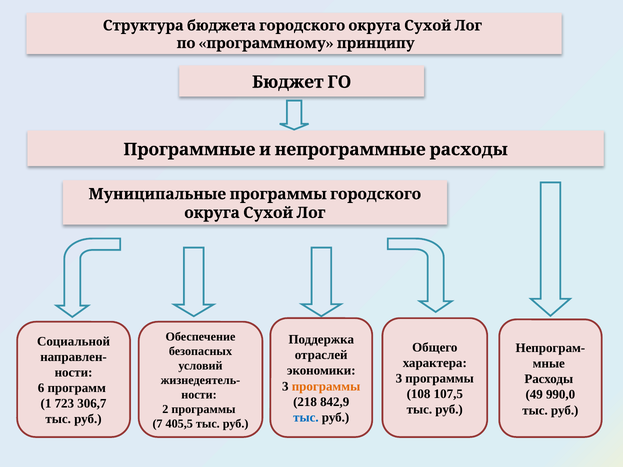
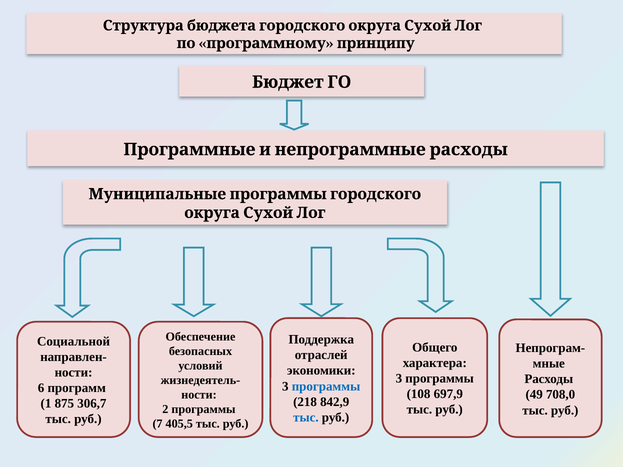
программы colour: orange -> blue (326, 386)
107,5: 107,5 -> 697,9 (448, 394)
990,0: 990,0 -> 708,0 (561, 395)
723: 723 -> 875 (64, 404)
